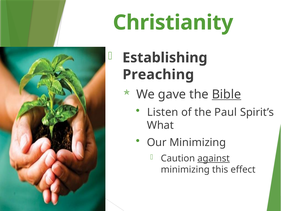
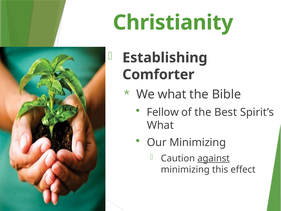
Preaching: Preaching -> Comforter (158, 75)
We gave: gave -> what (172, 94)
Bible underline: present -> none (226, 94)
Listen: Listen -> Fellow (163, 112)
Paul: Paul -> Best (226, 112)
